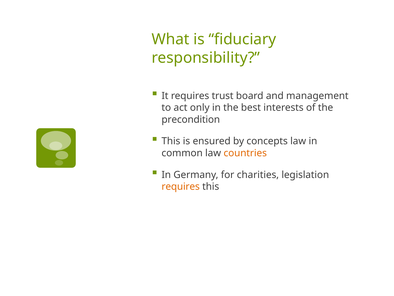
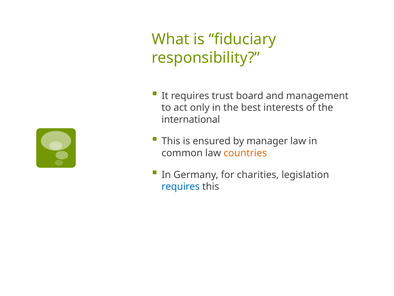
precondition: precondition -> international (191, 119)
concepts: concepts -> manager (267, 141)
requires colour: orange -> blue (181, 186)
